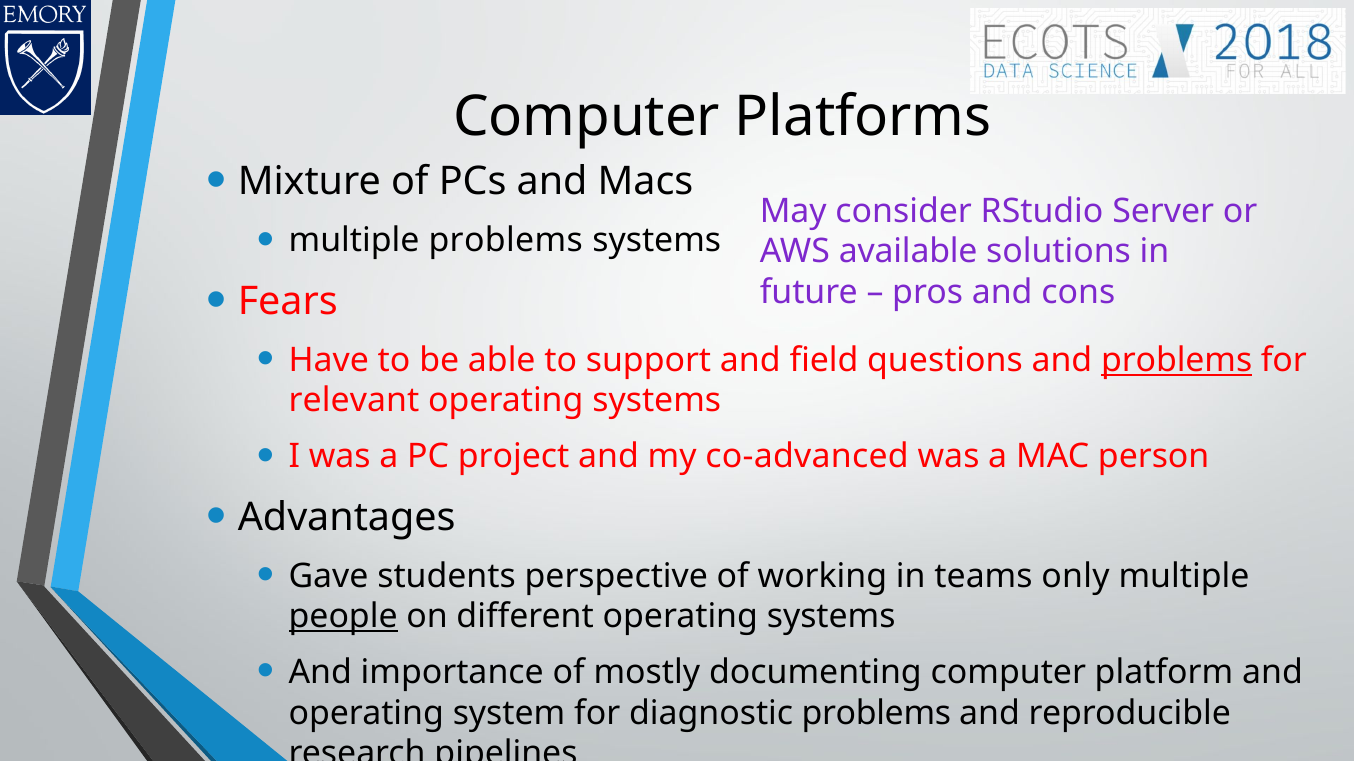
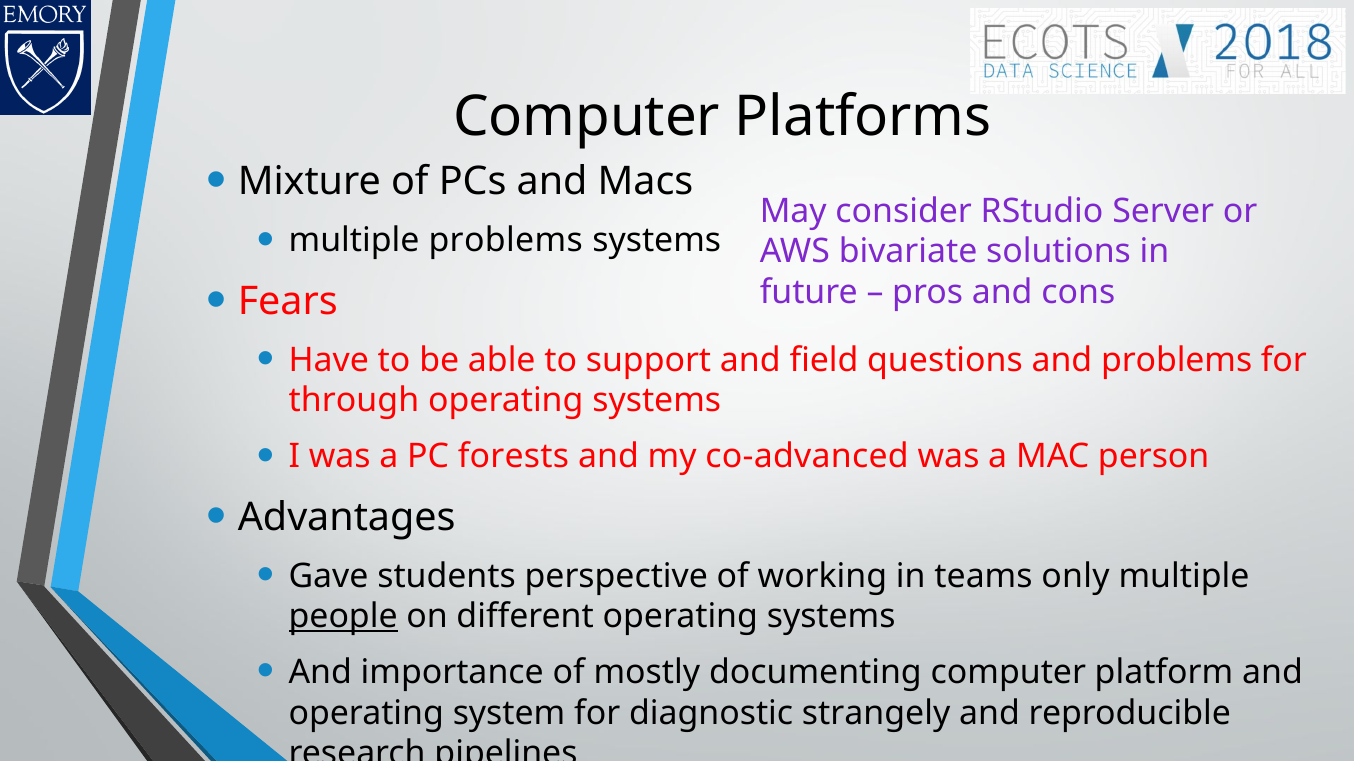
available: available -> bivariate (908, 252)
problems underline: present -> none (1177, 360)
relevant: relevant -> through (354, 401)
project: project -> forests (513, 457)
diagnostic problems: problems -> strangely (876, 714)
